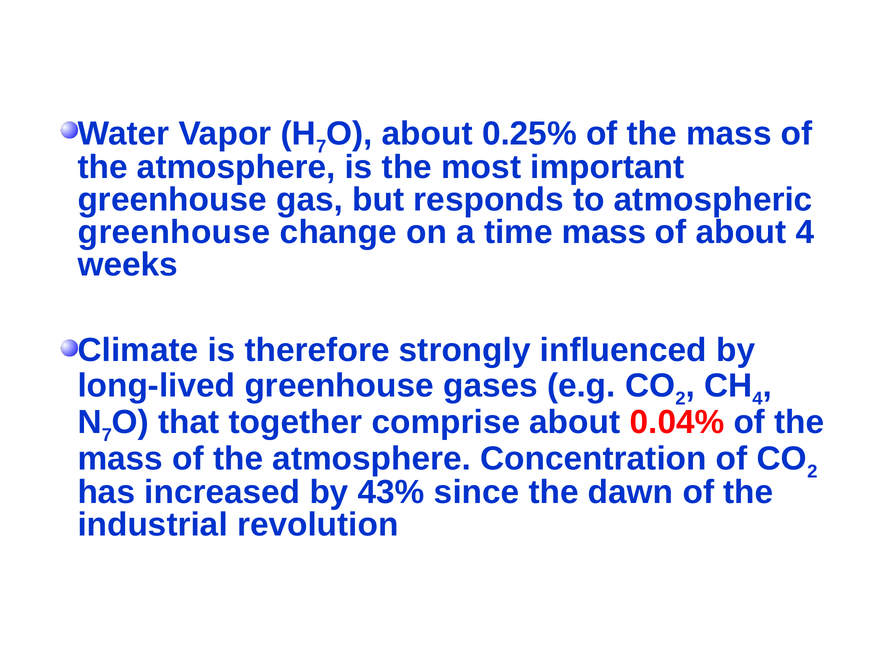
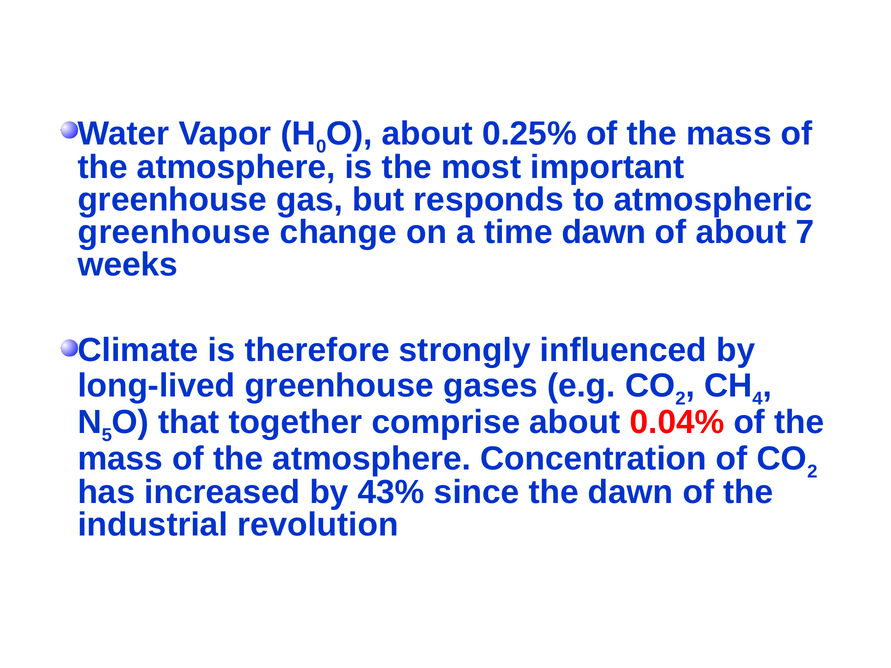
7: 7 -> 0 (321, 147)
time mass: mass -> dawn (604, 232)
about 4: 4 -> 7 (805, 232)
7: 7 -> 5 (107, 435)
